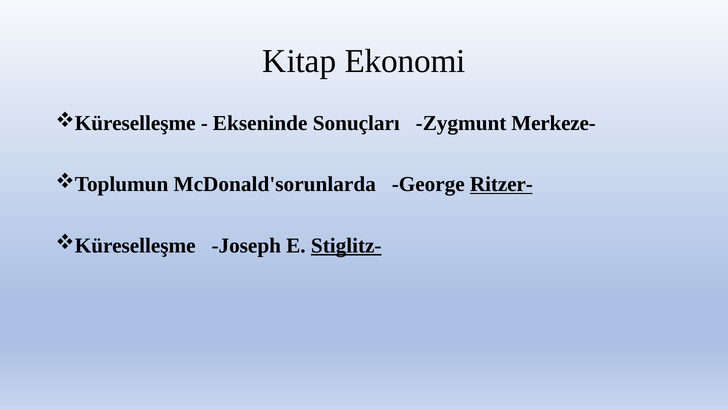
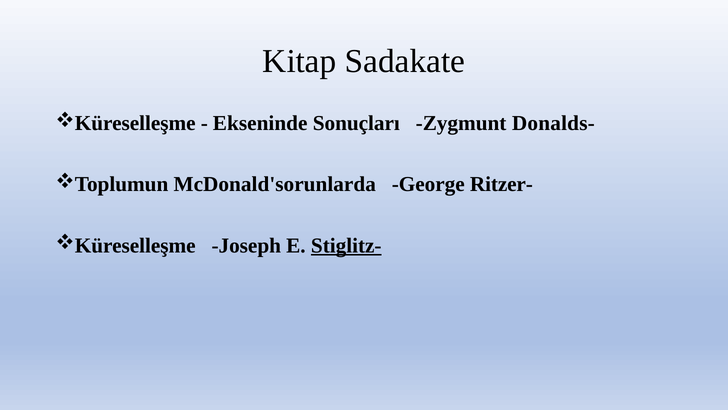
Ekonomi: Ekonomi -> Sadakate (405, 61)
Merkeze-: Merkeze- -> Donalds- (553, 123)
Ritzer- underline: present -> none (501, 184)
